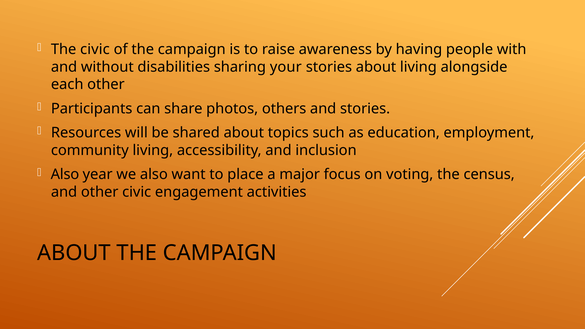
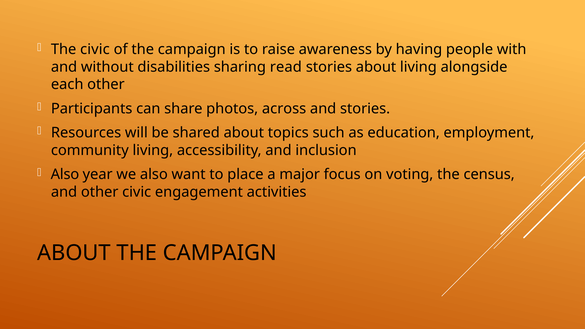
your: your -> read (286, 67)
others: others -> across (284, 109)
